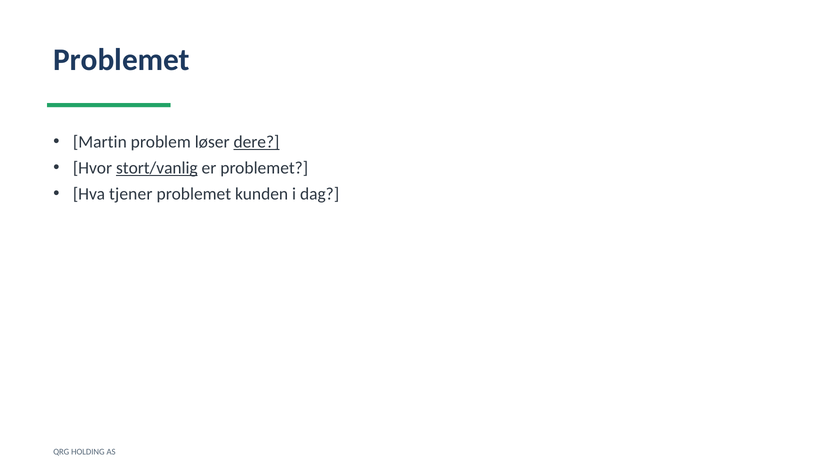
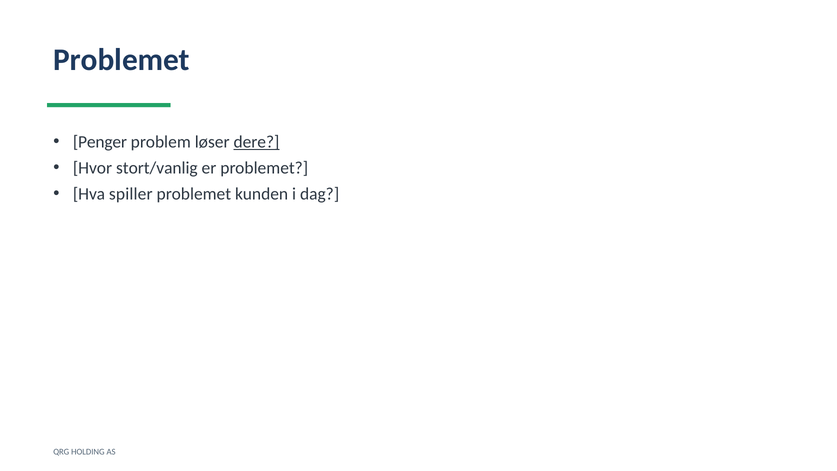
Martin: Martin -> Penger (100, 142)
stort/vanlig underline: present -> none (157, 168)
tjener: tjener -> spiller (131, 194)
